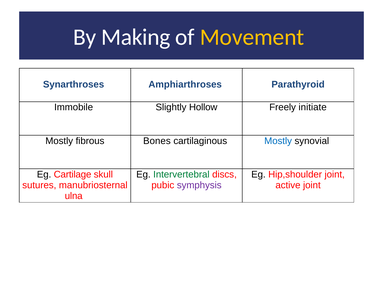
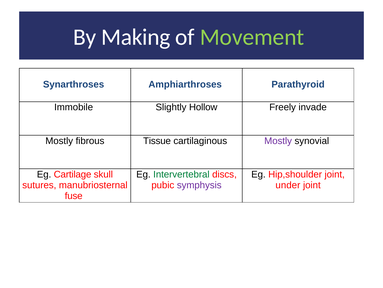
Movement colour: yellow -> light green (252, 37)
initiate: initiate -> invade (313, 107)
Bones: Bones -> Tissue (157, 140)
Mostly colour: blue -> purple (278, 140)
active: active -> under (288, 185)
ulna: ulna -> fuse (74, 195)
